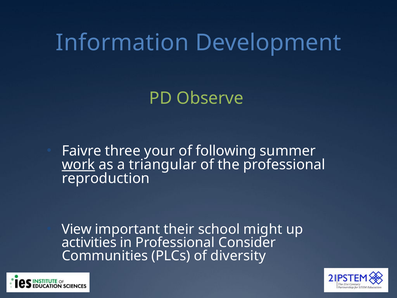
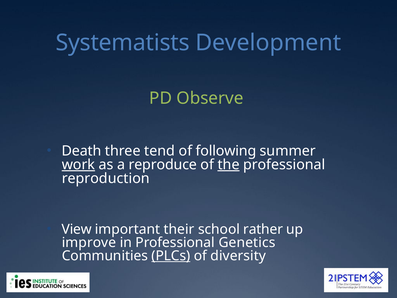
Information: Information -> Systematists (123, 43)
Faivre: Faivre -> Death (82, 151)
your: your -> tend (160, 151)
triangular: triangular -> reproduce (163, 165)
the underline: none -> present (229, 165)
might: might -> rather (263, 229)
activities: activities -> improve (89, 242)
Consider: Consider -> Genetics (247, 242)
PLCs underline: none -> present (171, 256)
